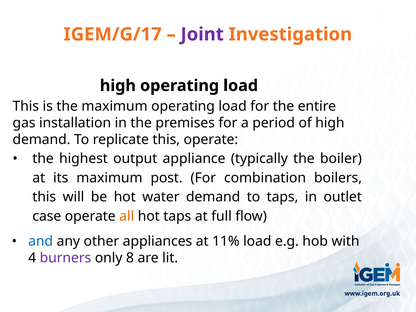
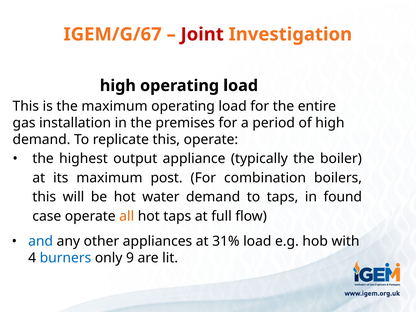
IGEM/G/17: IGEM/G/17 -> IGEM/G/67 (113, 34)
Joint colour: purple -> red (202, 34)
outlet: outlet -> found (343, 197)
11%: 11% -> 31% (226, 241)
burners colour: purple -> blue (65, 258)
8: 8 -> 9 (130, 258)
